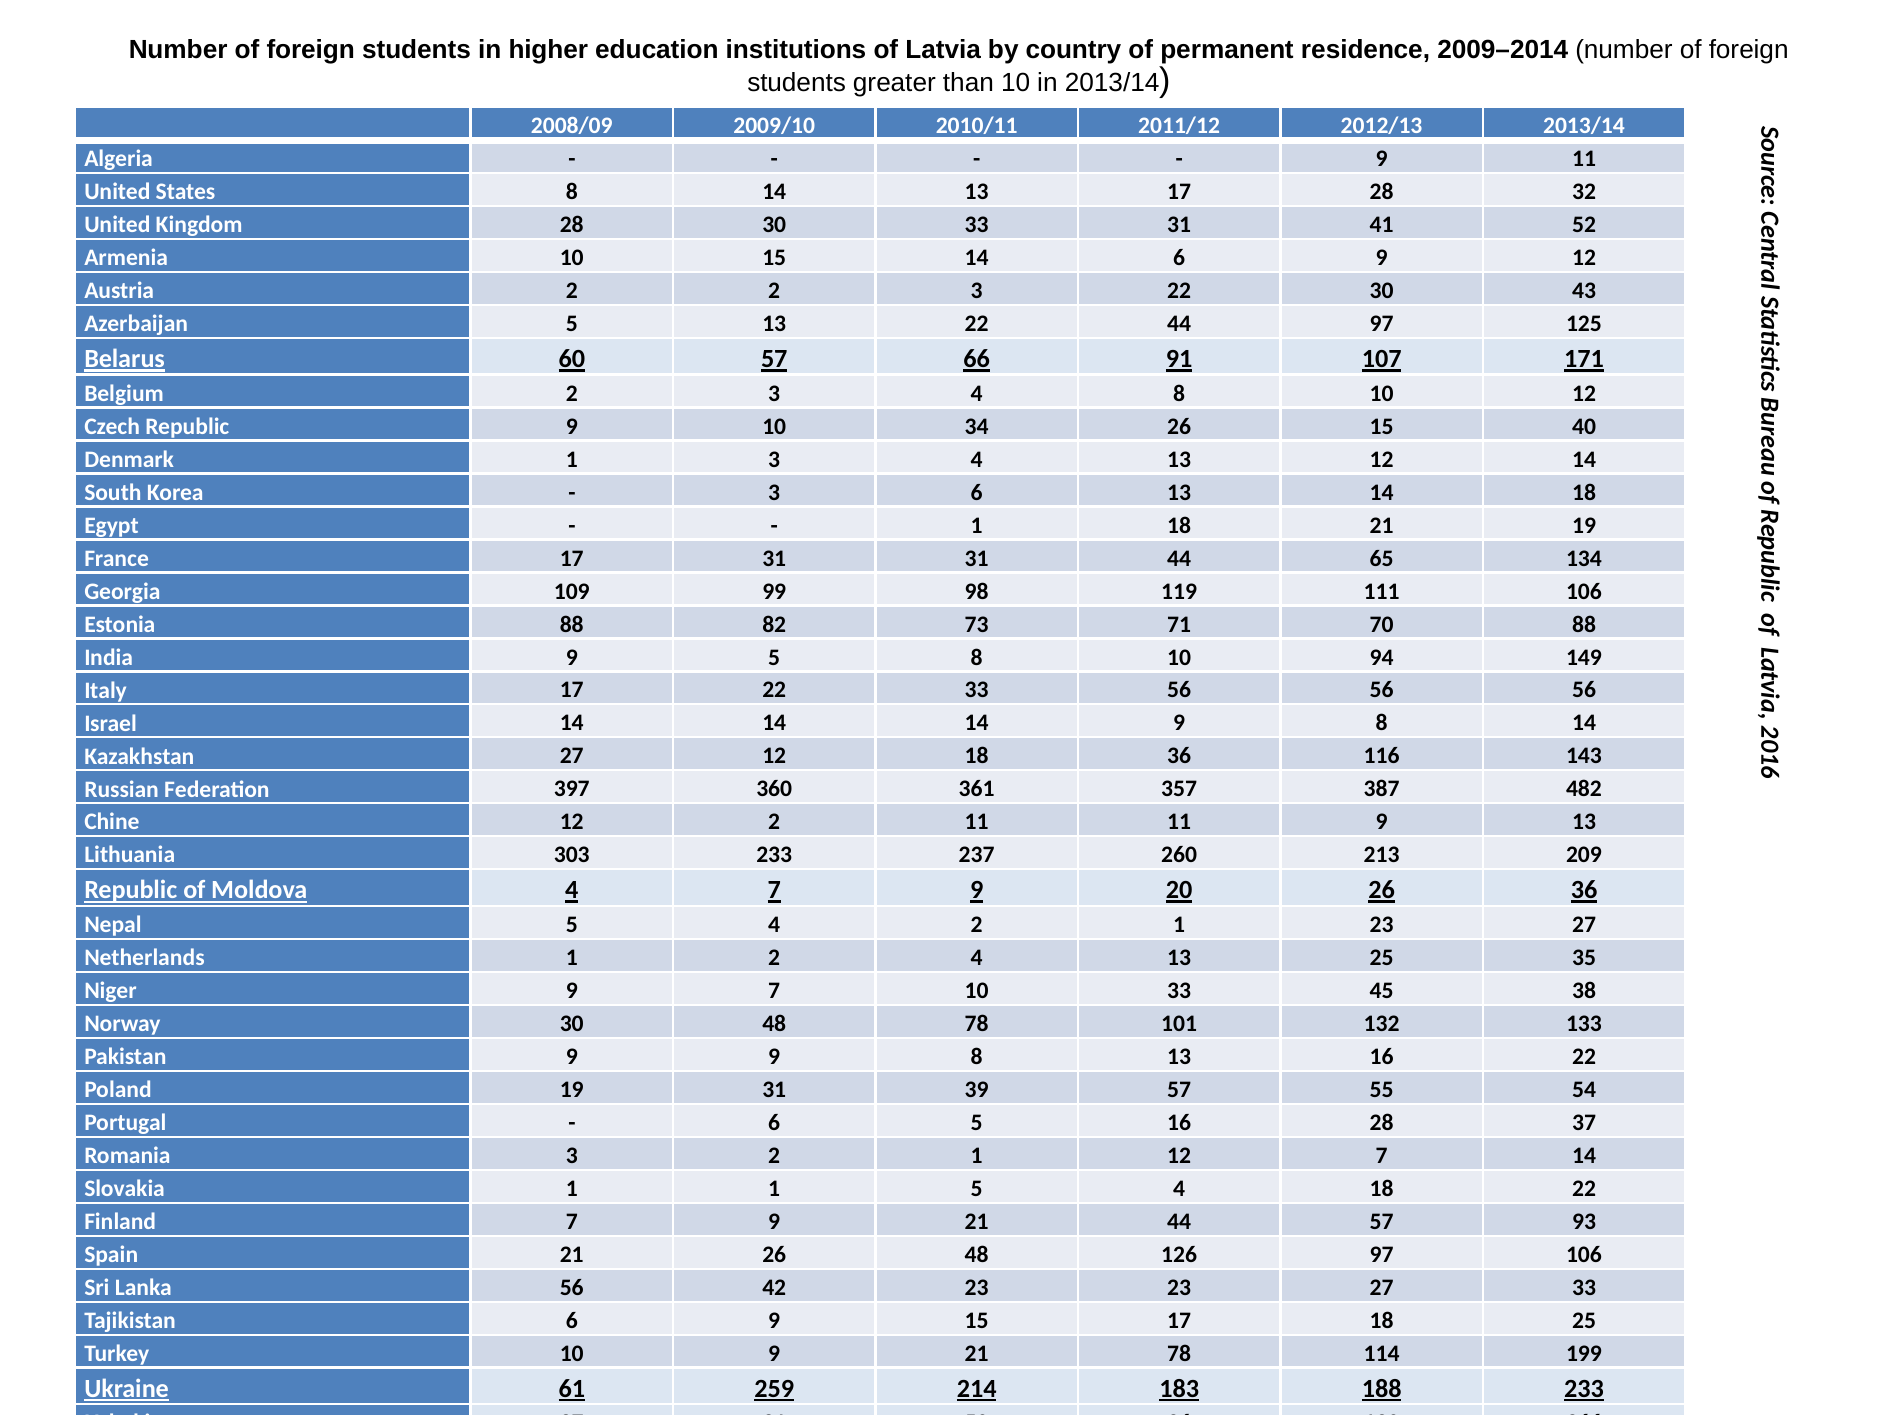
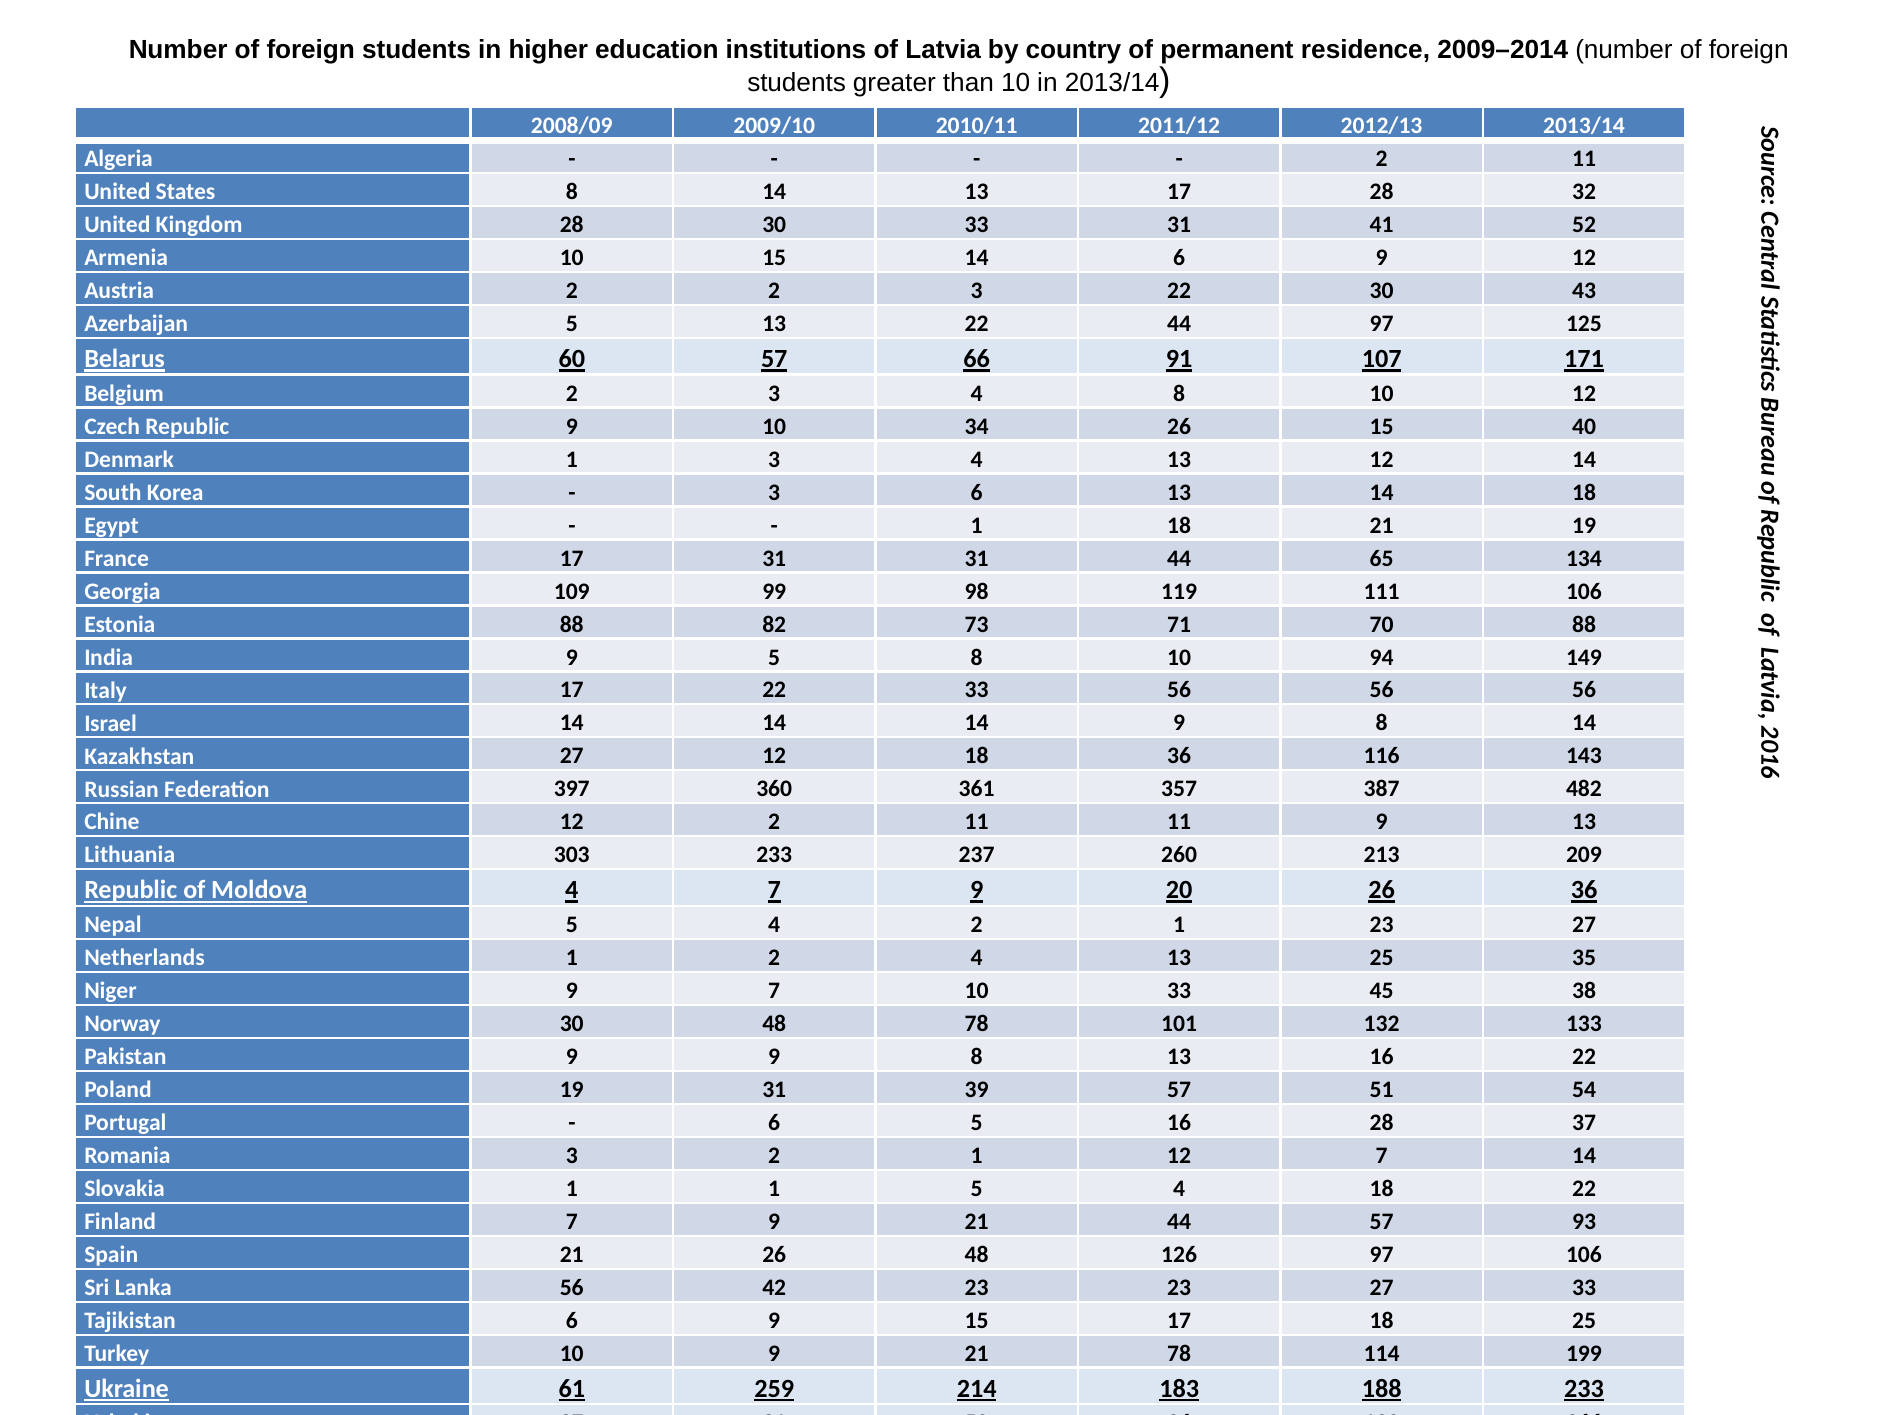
9: 9 -> 2 (1382, 159)
55: 55 -> 51 (1382, 1089)
